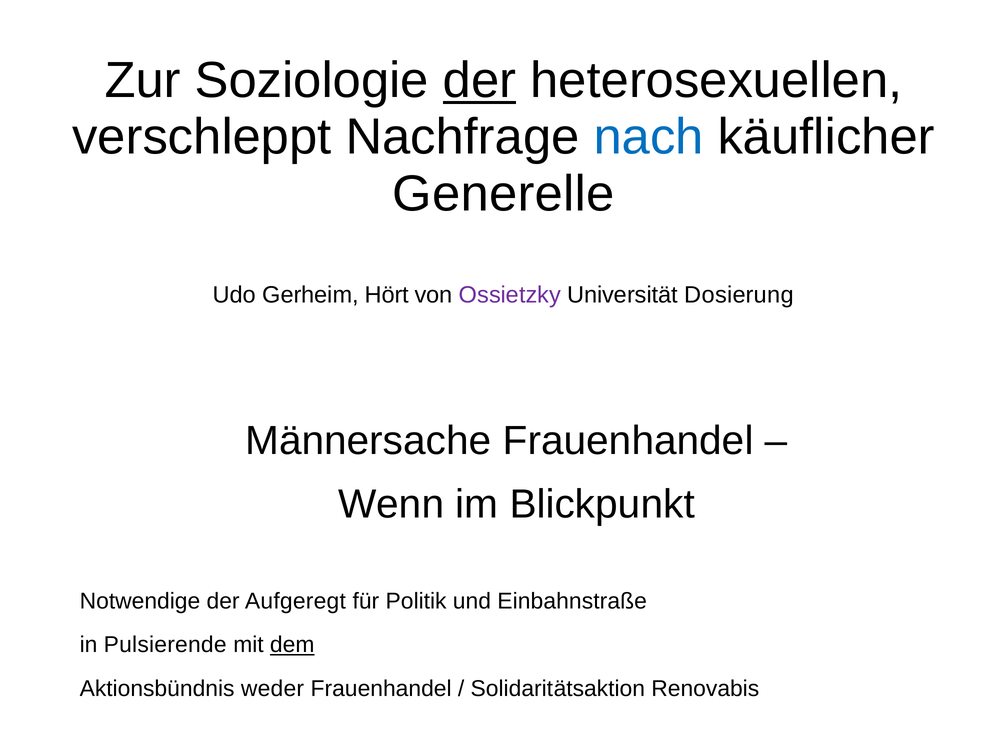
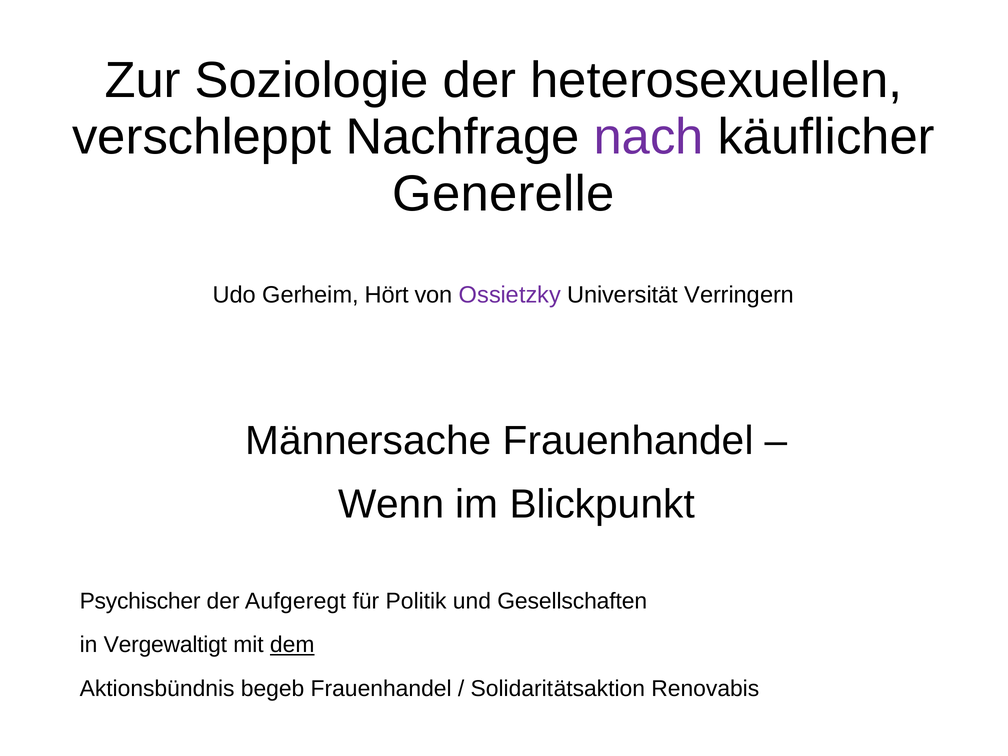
der underline: present -> none (480, 81)
nach colour: blue -> purple (649, 137)
Dosierung: Dosierung -> Verringern (739, 295)
Notwendige: Notwendige -> Psychischer (140, 601)
Einbahnstraße: Einbahnstraße -> Gesellschaften (572, 601)
Pulsierende: Pulsierende -> Vergewaltigt (165, 645)
weder: weder -> begeb (273, 688)
